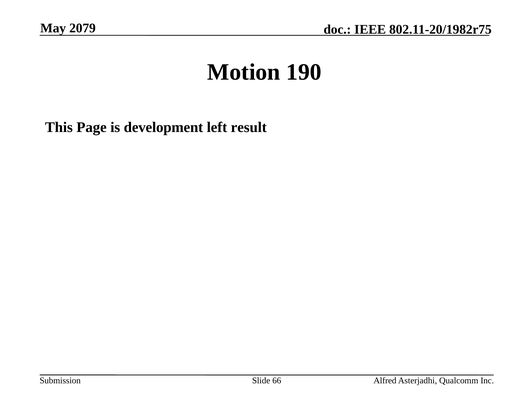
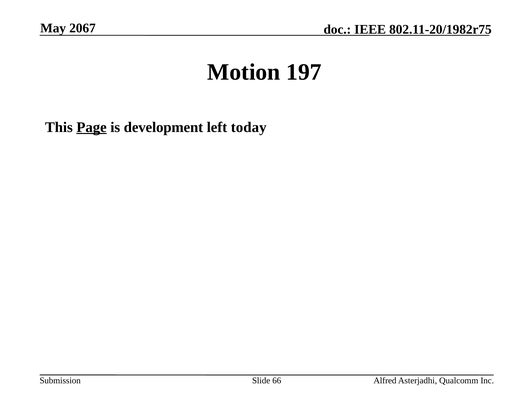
2079: 2079 -> 2067 (83, 28)
190: 190 -> 197 (304, 72)
Page underline: none -> present (92, 127)
result: result -> today (249, 127)
